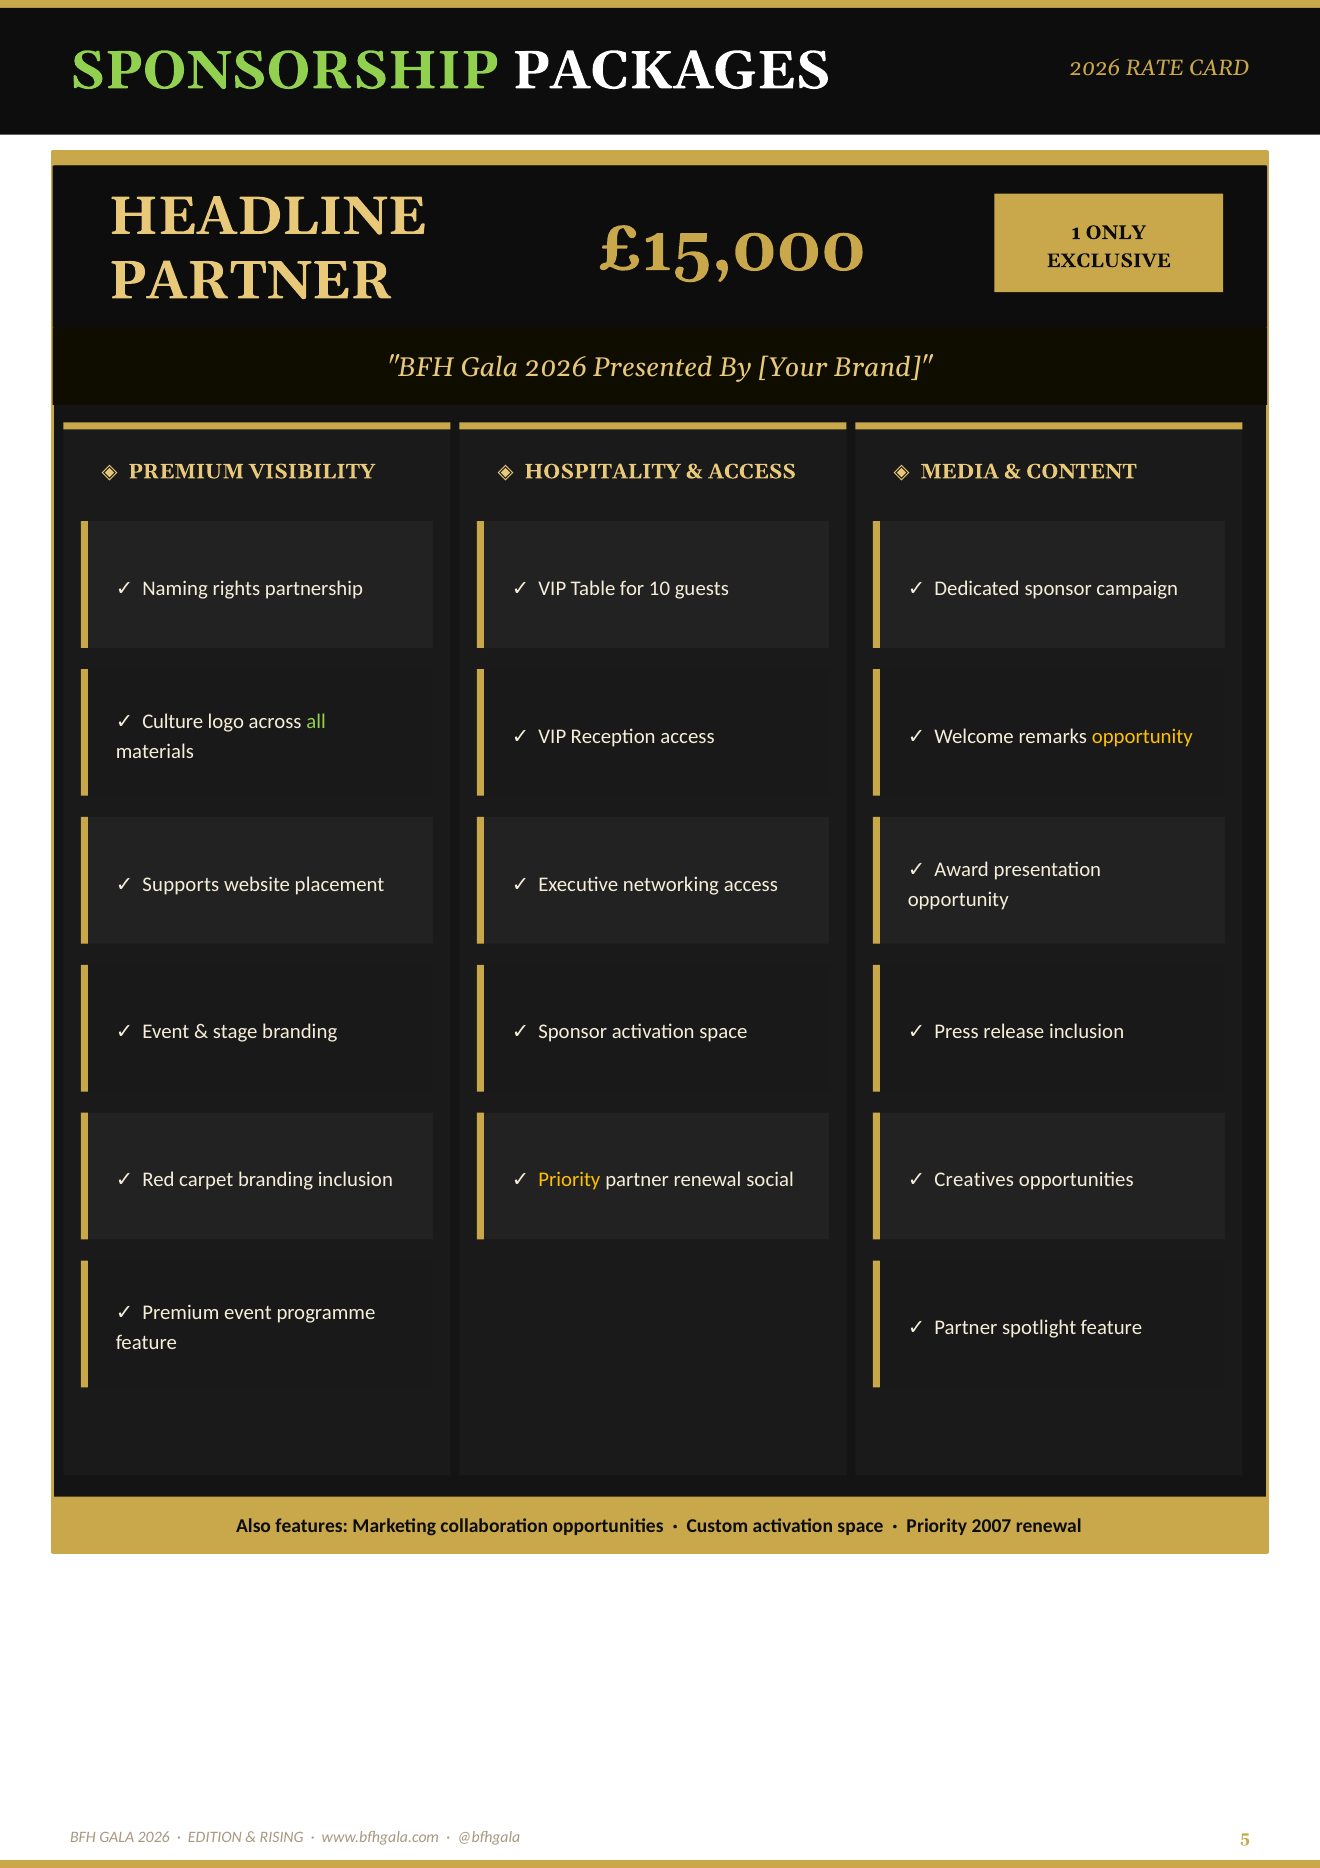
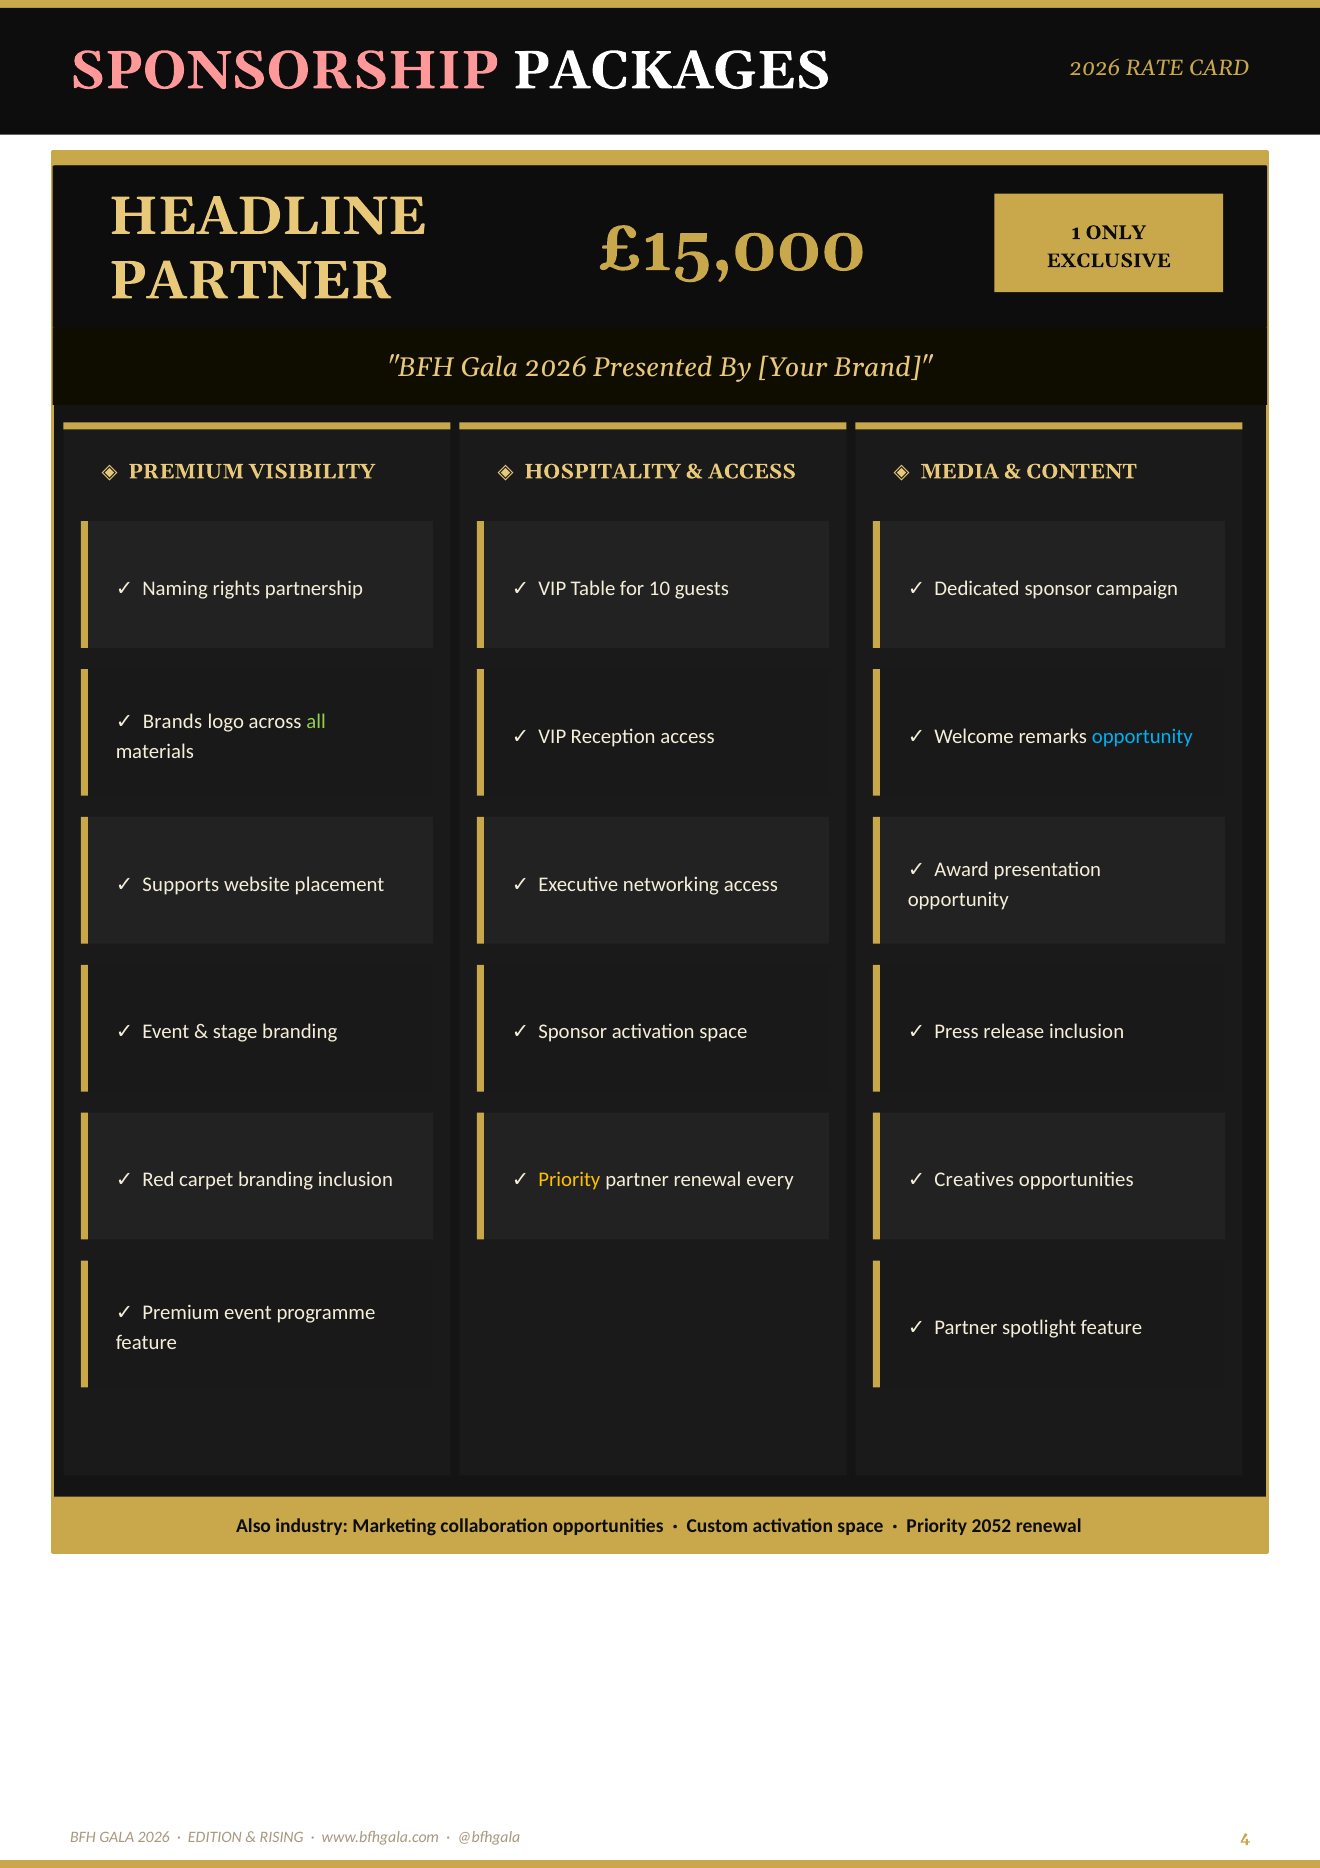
SPONSORSHIP colour: light green -> pink (284, 71)
Culture: Culture -> Brands (173, 721)
opportunity colour: yellow -> light blue (1142, 736)
social: social -> every (770, 1180)
features: features -> industry (312, 1526)
2007: 2007 -> 2052 (992, 1526)
5: 5 -> 4 (1245, 1837)
